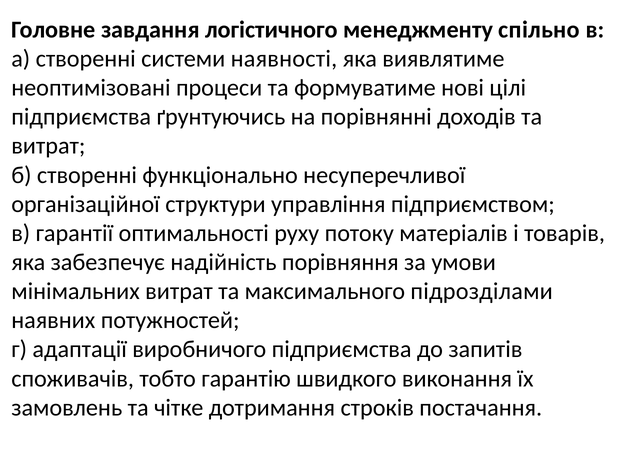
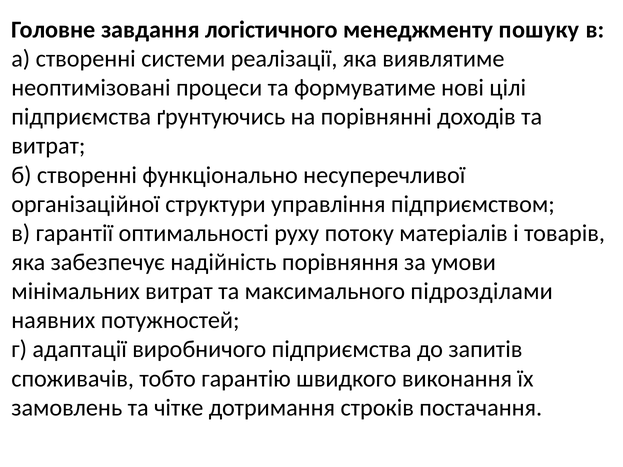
спільно: спільно -> пошуку (539, 30)
наявності: наявності -> реалізації (284, 59)
